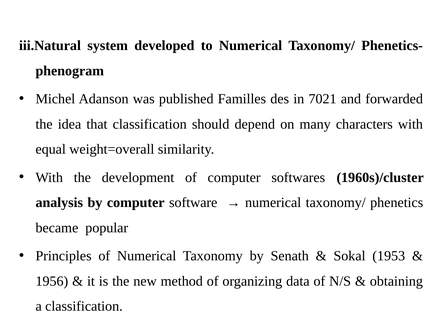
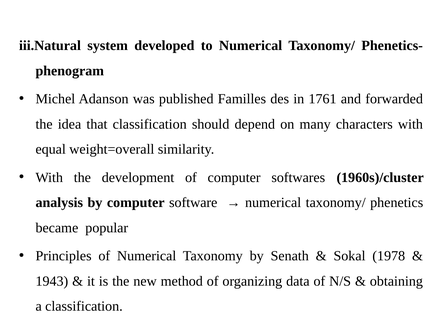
7021: 7021 -> 1761 (323, 99)
1953: 1953 -> 1978 (389, 256)
1956: 1956 -> 1943 (52, 281)
